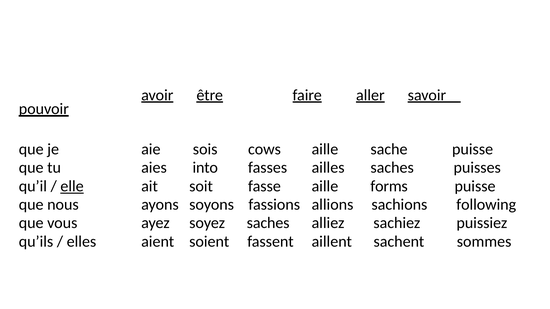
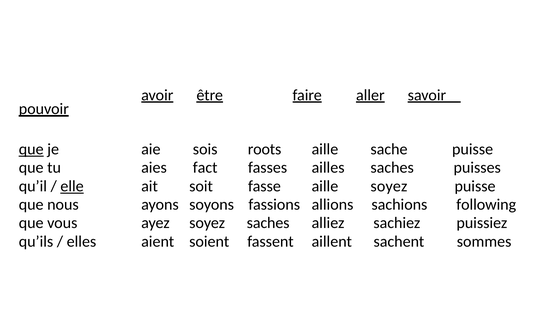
que underline: none -> present (31, 149)
cows: cows -> roots (265, 149)
into: into -> fact (205, 168)
aille forms: forms -> soyez (389, 186)
